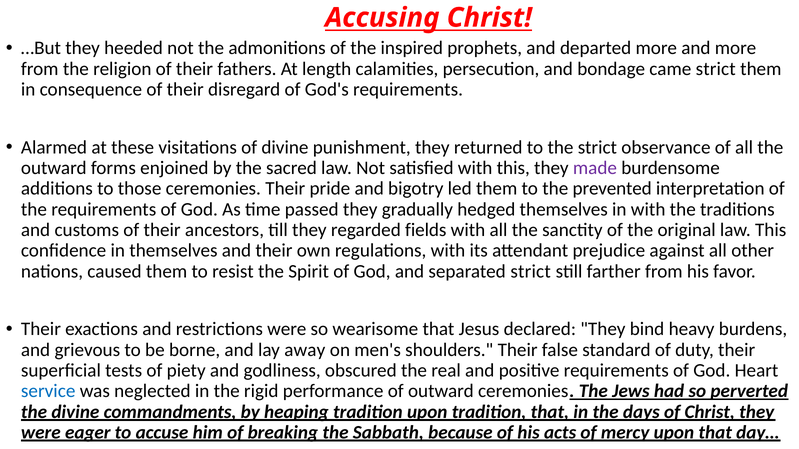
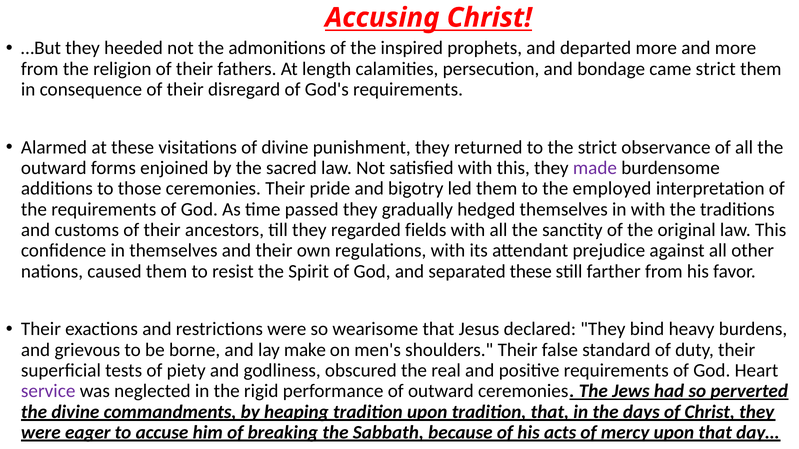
prevented: prevented -> employed (612, 189)
separated strict: strict -> these (531, 271)
away: away -> make (305, 350)
service colour: blue -> purple (48, 391)
